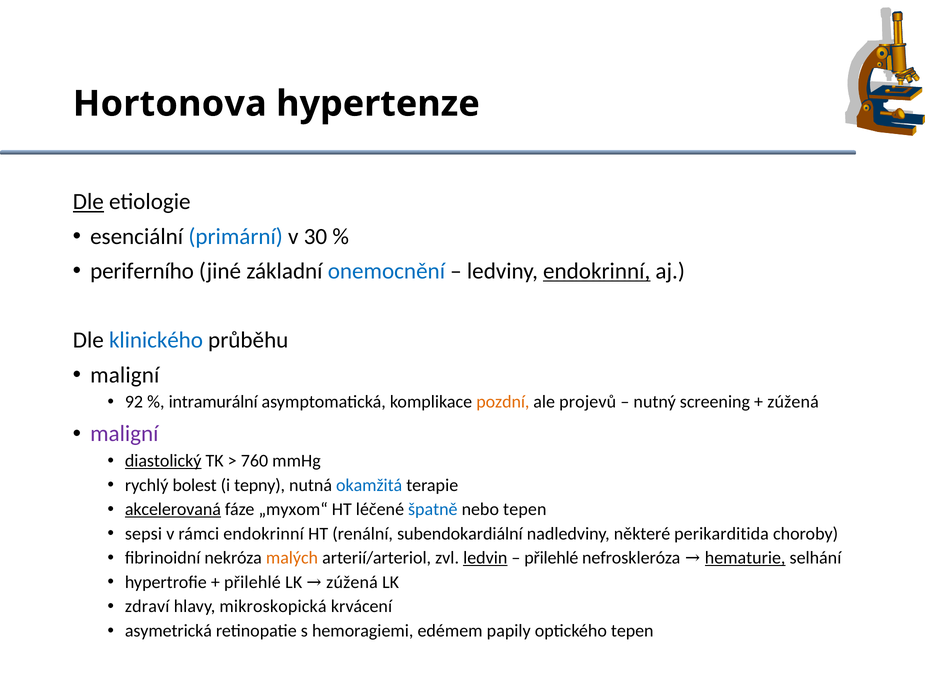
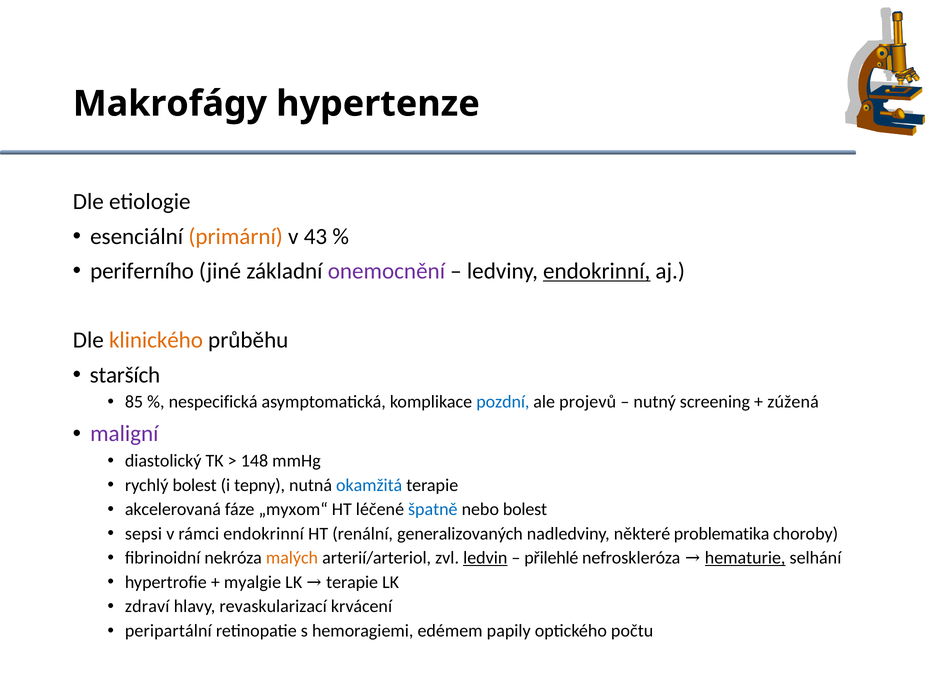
Hortonova: Hortonova -> Makrofágy (170, 104)
Dle underline: present -> none (88, 202)
primární colour: blue -> orange (236, 236)
30: 30 -> 43 (315, 236)
onemocnění colour: blue -> purple (386, 271)
klinického colour: blue -> orange (156, 340)
maligní: maligní -> starších (125, 375)
92: 92 -> 85 (134, 402)
intramurální: intramurální -> nespecifická (213, 402)
pozdní colour: orange -> blue (503, 402)
diastolický underline: present -> none (163, 461)
760: 760 -> 148 (254, 461)
akcelerovaná underline: present -> none (173, 509)
nebo tepen: tepen -> bolest (525, 509)
subendokardiální: subendokardiální -> generalizovaných (460, 533)
perikarditida: perikarditida -> problematika (722, 533)
přilehlé: přilehlé -> myalgie (252, 582)
zúžená: zúžená -> terapie (352, 582)
mikroskopická: mikroskopická -> revaskularizací (273, 606)
asymetrická: asymetrická -> peripartální (168, 630)
optického tepen: tepen -> počtu (632, 630)
